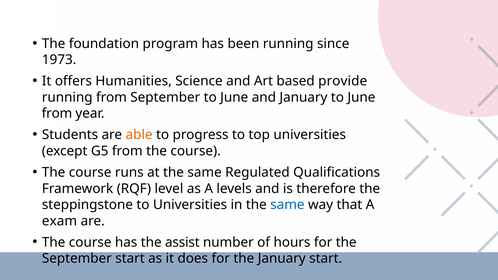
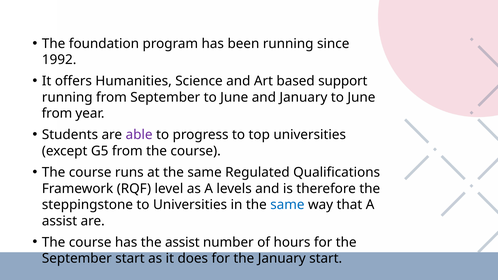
1973: 1973 -> 1992 (59, 60)
provide: provide -> support (343, 81)
able colour: orange -> purple (139, 135)
exam: exam -> assist (60, 221)
